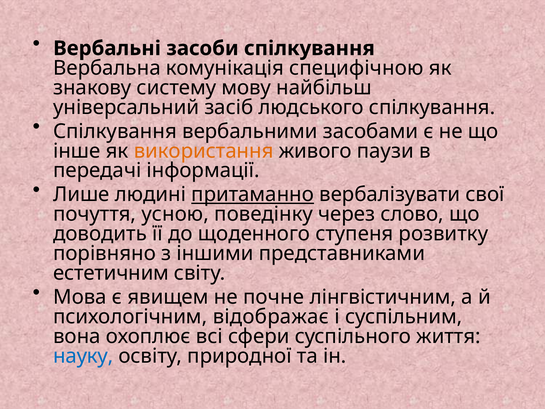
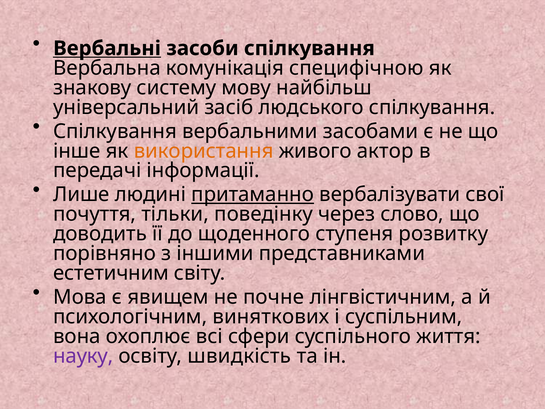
Вербальні underline: none -> present (107, 48)
паузи: паузи -> актор (385, 151)
усною: усною -> тільки (175, 214)
відображає: відображає -> виняткових (271, 317)
науку colour: blue -> purple (83, 356)
природної: природної -> швидкість (239, 356)
